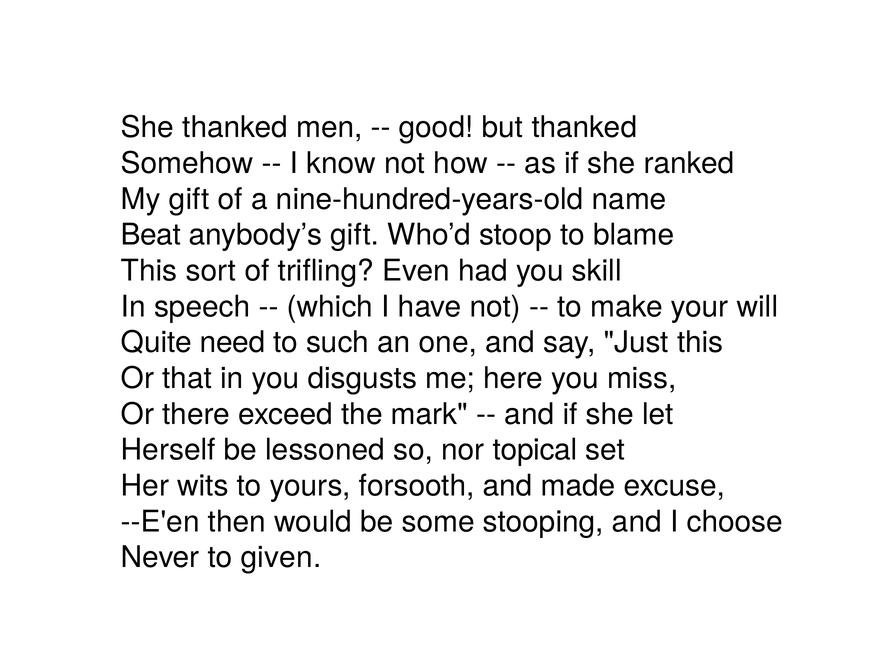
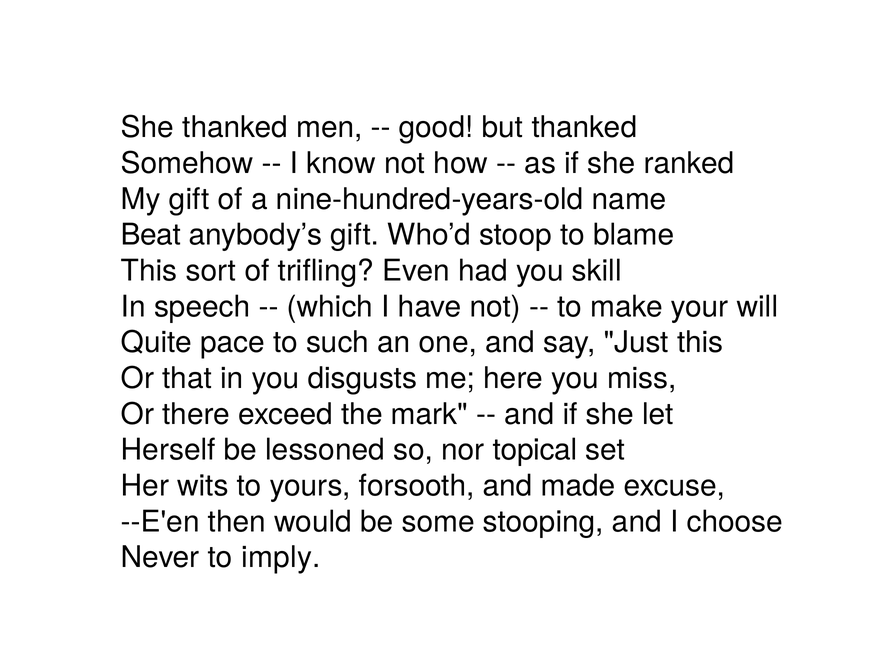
need: need -> pace (232, 343)
given: given -> imply (281, 558)
